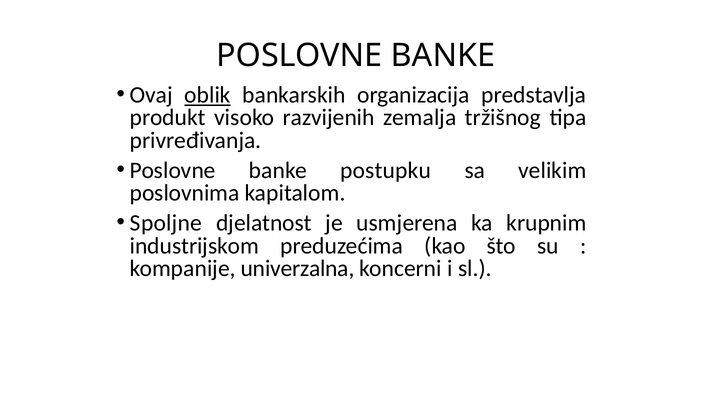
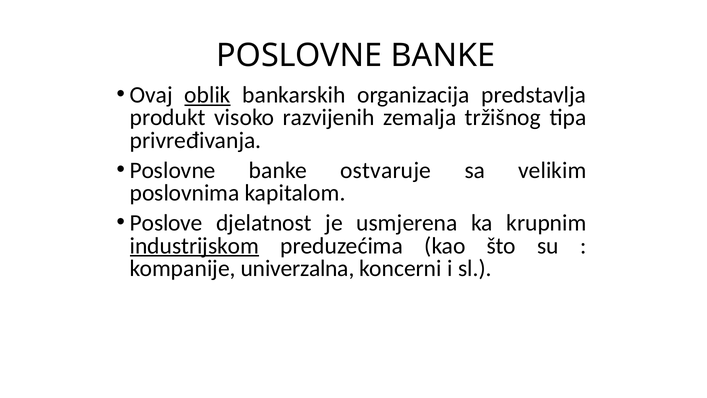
postupku: postupku -> ostvaruje (386, 170)
Spoljne: Spoljne -> Poslove (166, 223)
industrijskom underline: none -> present (194, 246)
